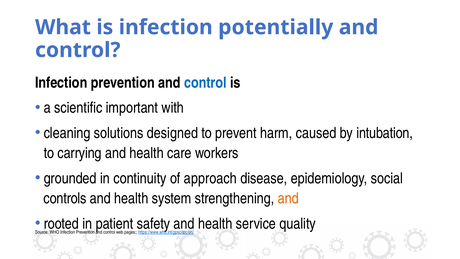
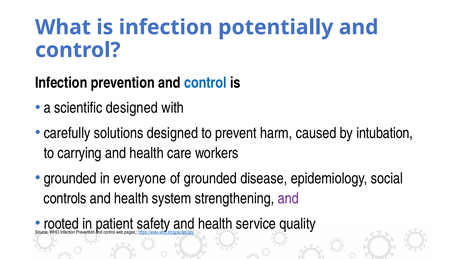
scientific important: important -> designed (132, 108)
cleaning: cleaning -> carefully (67, 133)
continuity: continuity -> everyone (140, 178)
of approach: approach -> grounded (210, 178)
and colour: orange -> purple (288, 198)
